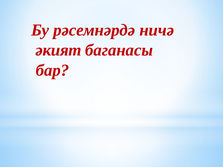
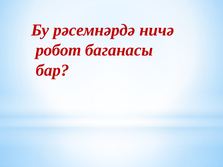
әкият: әкият -> робот (58, 50)
